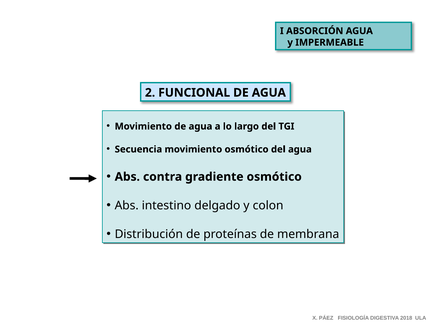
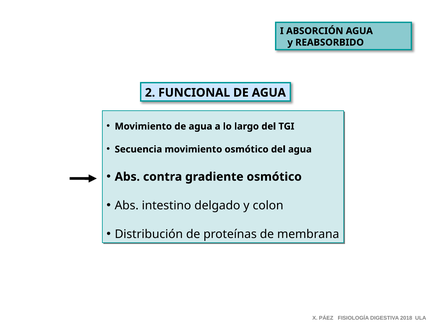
IMPERMEABLE: IMPERMEABLE -> REABSORBIDO (330, 42)
